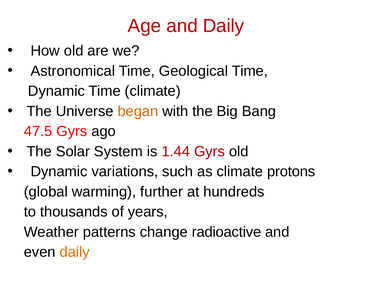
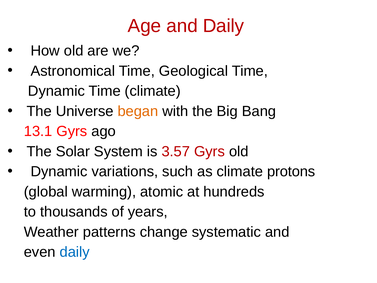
47.5: 47.5 -> 13.1 (38, 131)
1.44: 1.44 -> 3.57 (176, 151)
further: further -> atomic (162, 192)
radioactive: radioactive -> systematic (226, 232)
daily colour: orange -> blue (75, 252)
